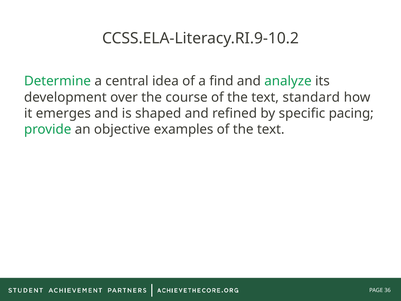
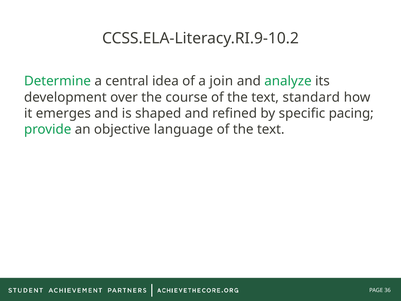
find: find -> join (221, 81)
examples: examples -> language (183, 129)
